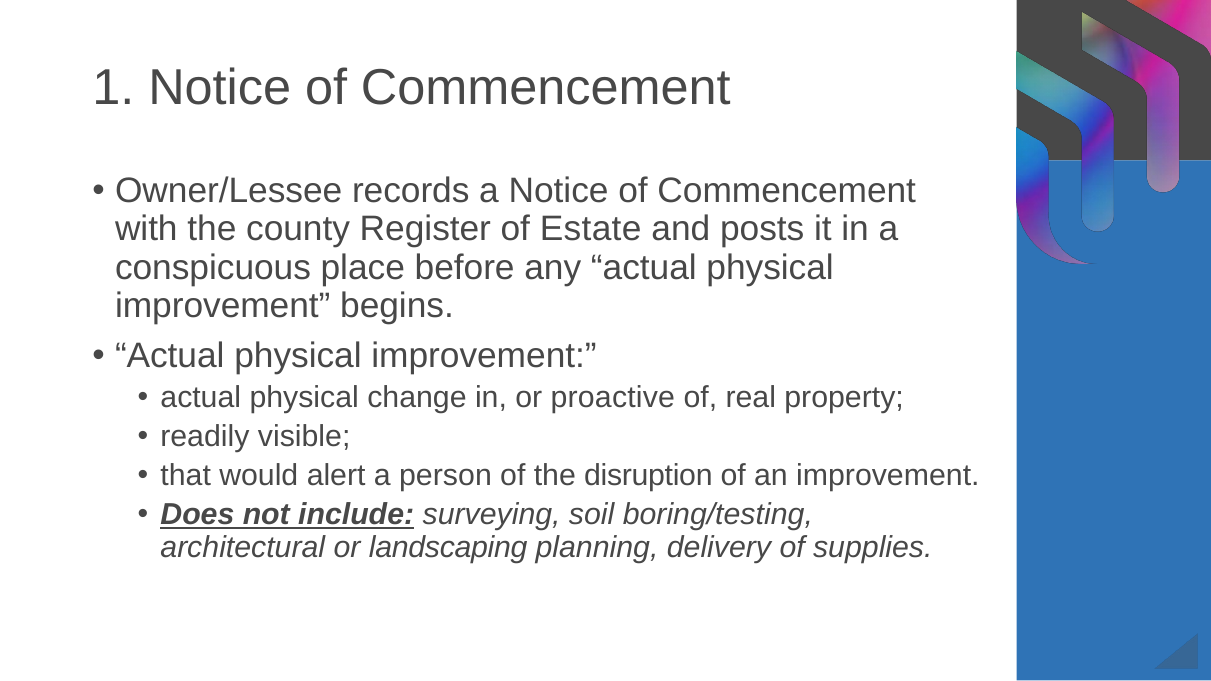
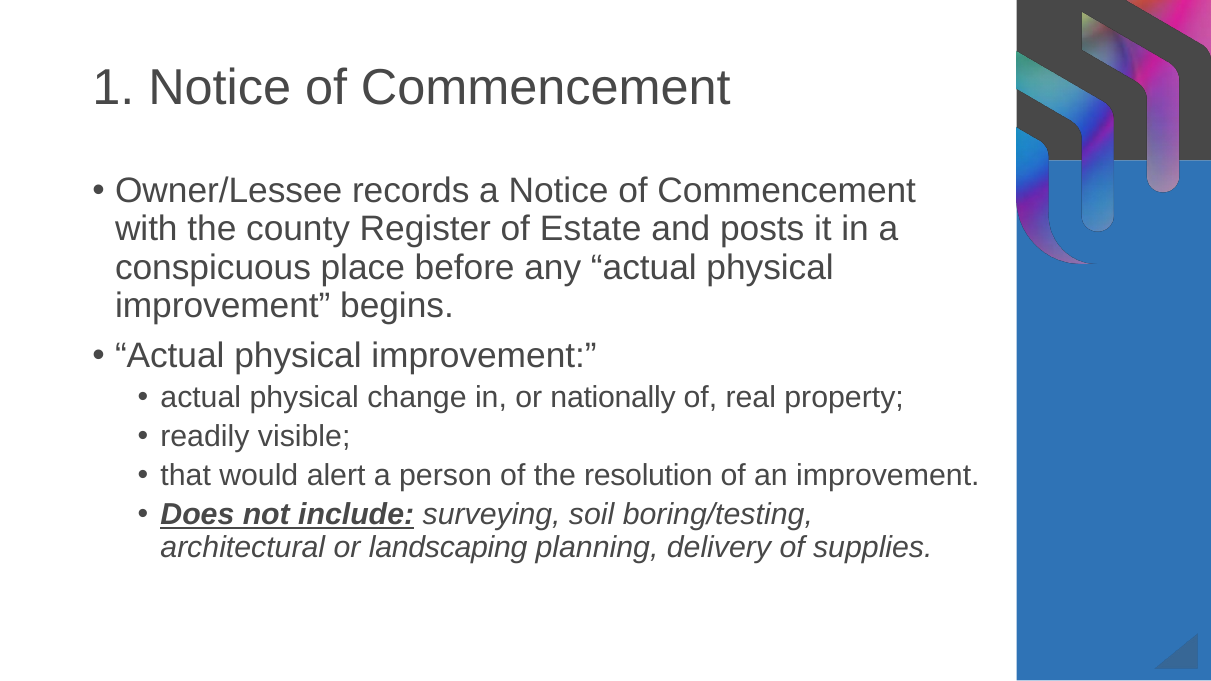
proactive: proactive -> nationally (613, 398)
disruption: disruption -> resolution (648, 476)
